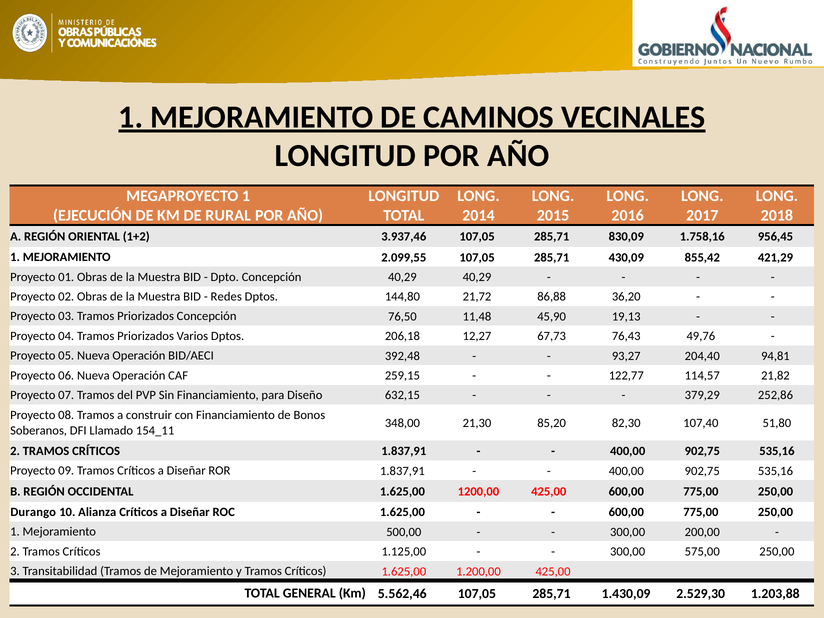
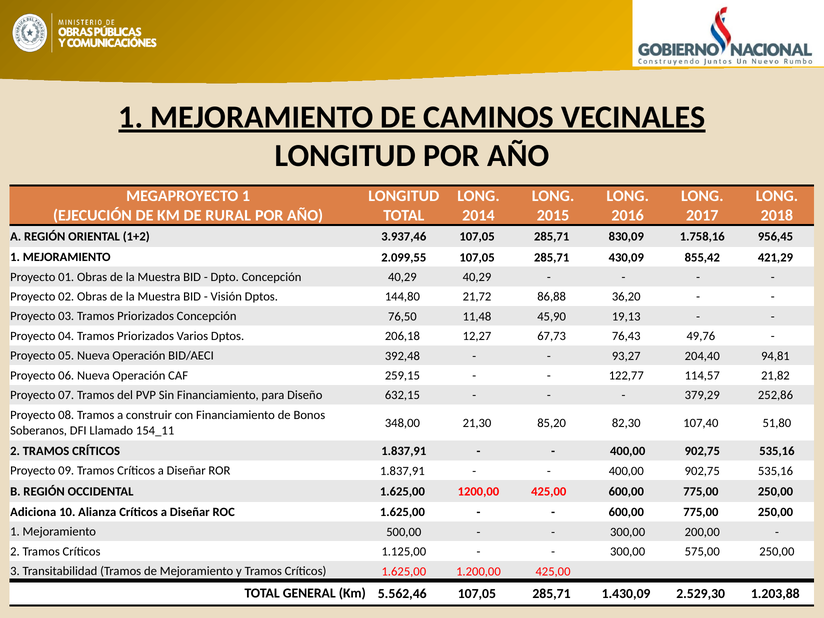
Redes: Redes -> Visión (226, 297)
Durango: Durango -> Adiciona (33, 512)
